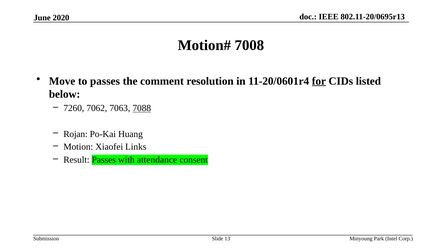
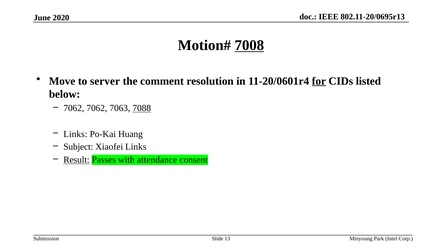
7008 underline: none -> present (249, 45)
to passes: passes -> server (105, 81)
7260: 7260 -> 7062 (74, 108)
Rojan: Rojan -> Links (75, 134)
Motion: Motion -> Subject (78, 147)
Result underline: none -> present (76, 160)
